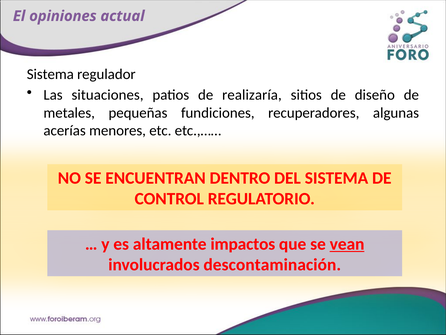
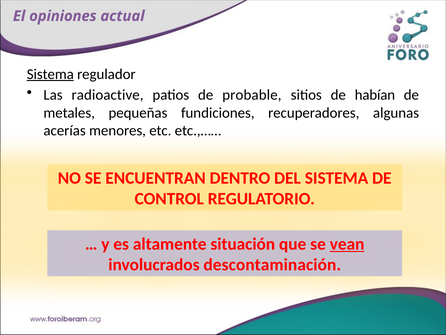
Sistema underline: none -> present (50, 74)
situaciones: situaciones -> radioactive (108, 95)
realizaría: realizaría -> probable (252, 95)
diseño: diseño -> habían (375, 95)
impactos: impactos -> situación (243, 244)
